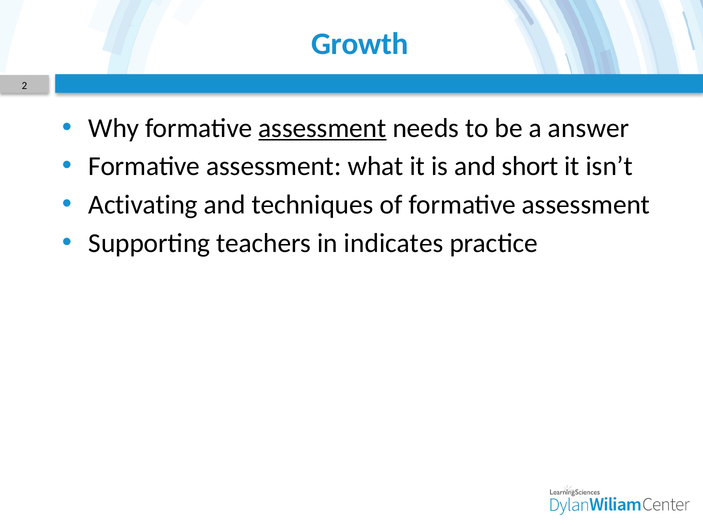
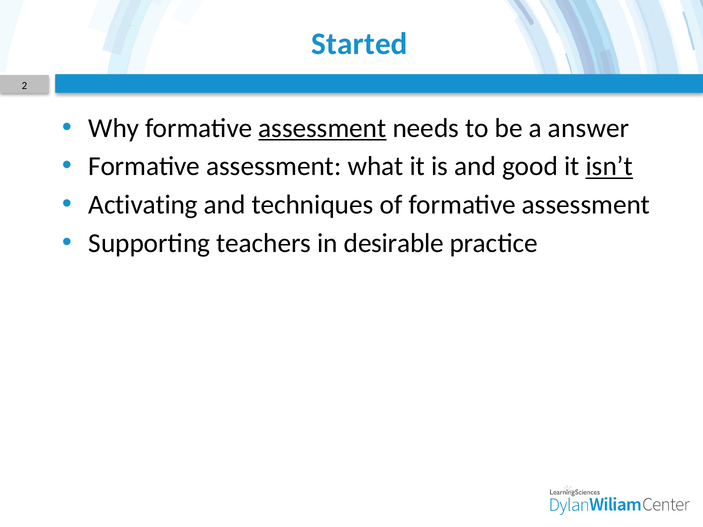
Growth: Growth -> Started (359, 44)
short: short -> good (530, 167)
isn’t underline: none -> present (609, 167)
indicates: indicates -> desirable (394, 243)
